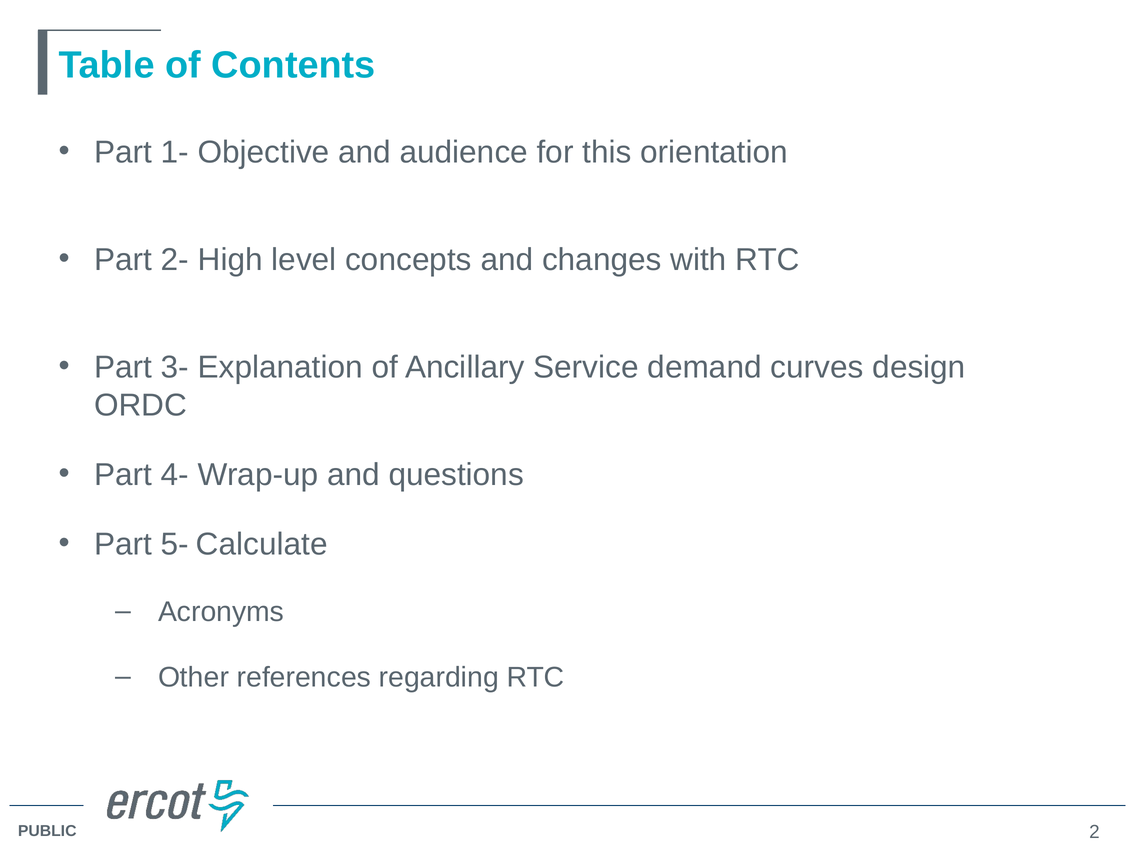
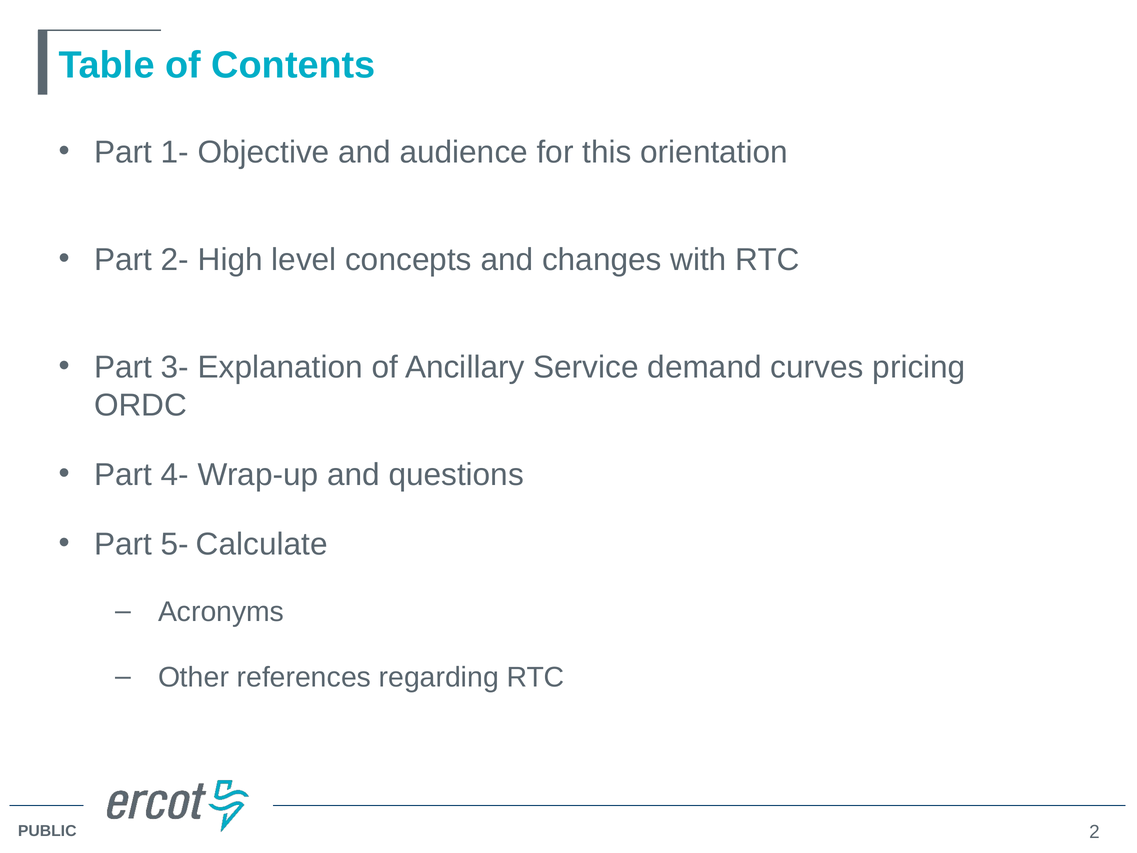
design: design -> pricing (919, 367)
